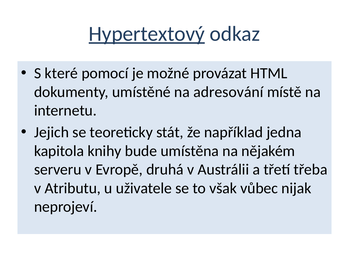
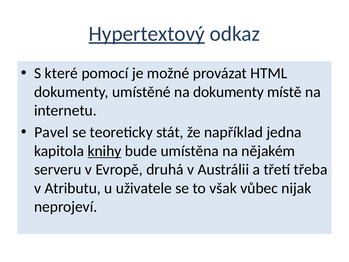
na adresování: adresování -> dokumenty (228, 92)
Jejich: Jejich -> Pavel (51, 132)
knihy underline: none -> present (105, 151)
